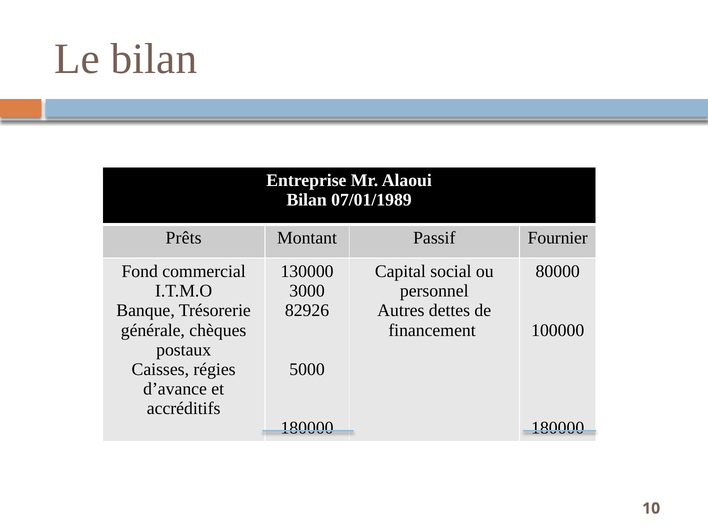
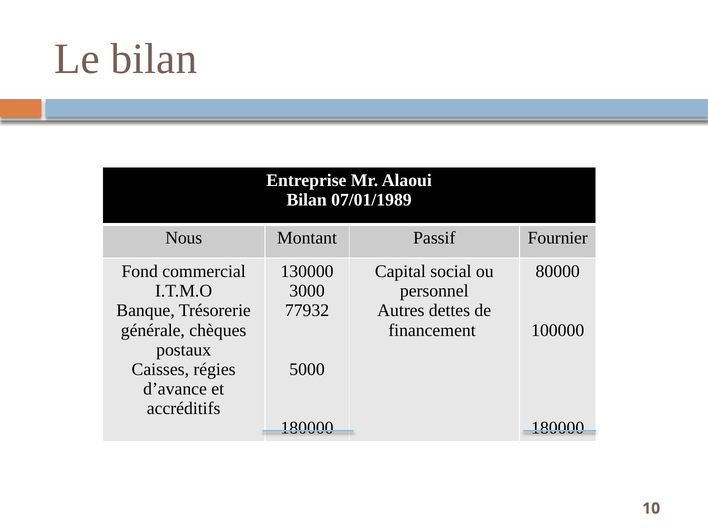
Prêts: Prêts -> Nous (184, 238)
82926: 82926 -> 77932 (307, 311)
